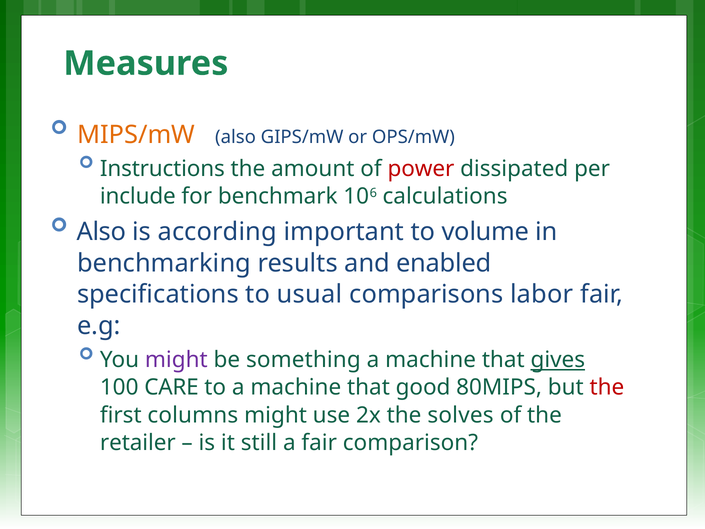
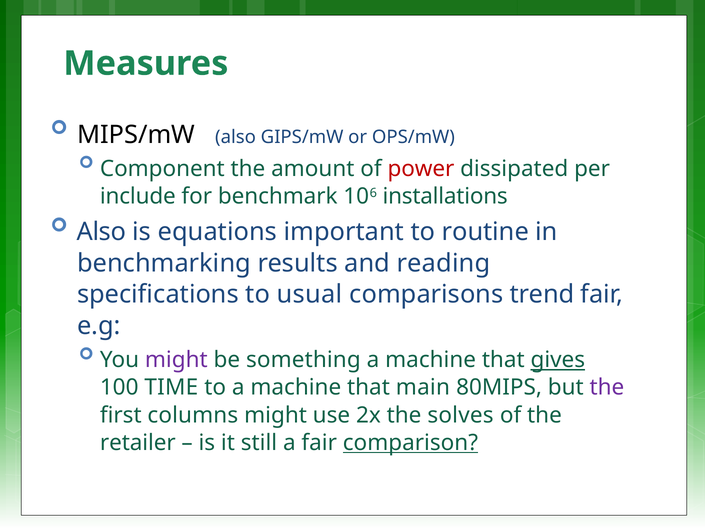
MIPS/mW colour: orange -> black (136, 135)
Instructions: Instructions -> Component (162, 169)
calculations: calculations -> installations (445, 196)
according: according -> equations (217, 232)
volume: volume -> routine (485, 232)
enabled: enabled -> reading (444, 263)
labor: labor -> trend (542, 294)
CARE: CARE -> TIME (171, 387)
good: good -> main (423, 387)
the colour: red -> purple (607, 387)
comparison underline: none -> present (410, 443)
